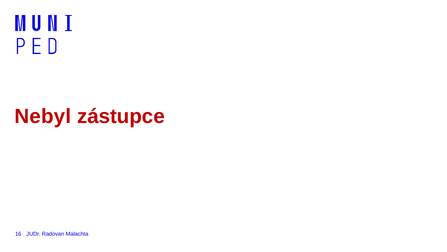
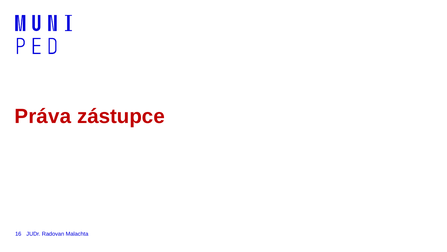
Nebyl: Nebyl -> Práva (43, 116)
